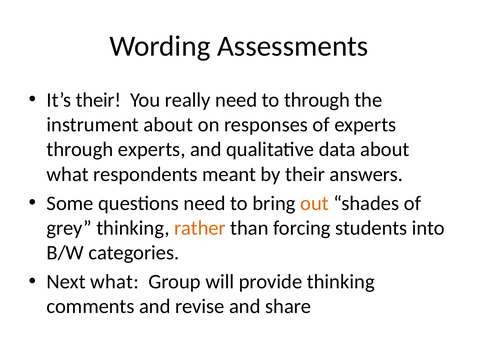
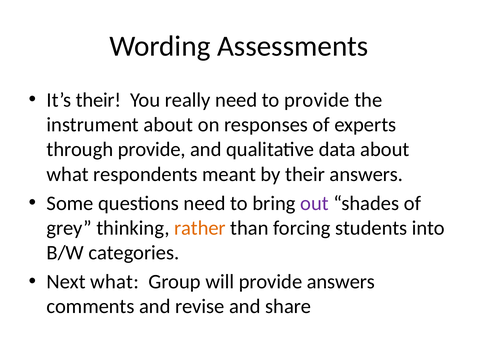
to through: through -> provide (317, 100)
through experts: experts -> provide (152, 149)
out colour: orange -> purple (314, 203)
provide thinking: thinking -> answers (341, 281)
